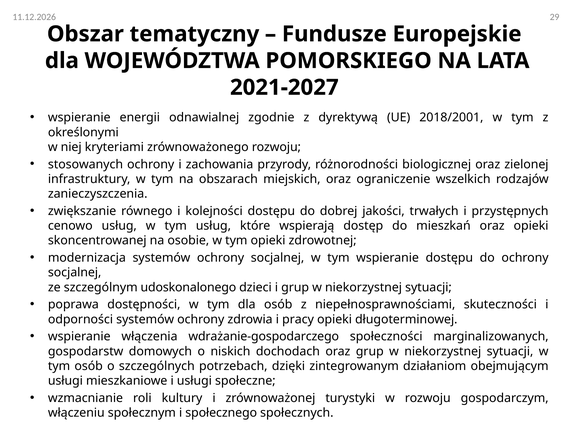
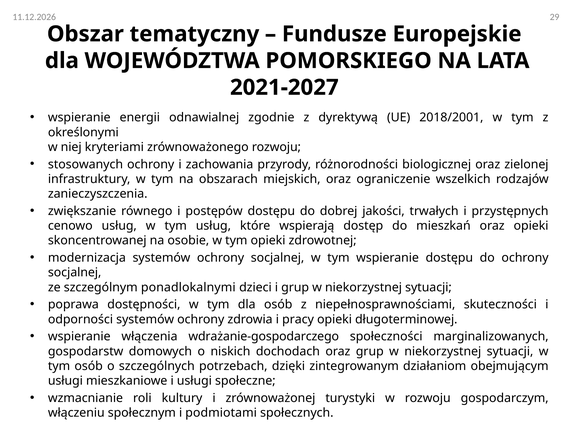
kolejności: kolejności -> postępów (214, 211)
udoskonalonego: udoskonalonego -> ponadlokalnymi (188, 287)
społecznego: społecznego -> podmiotami (221, 413)
